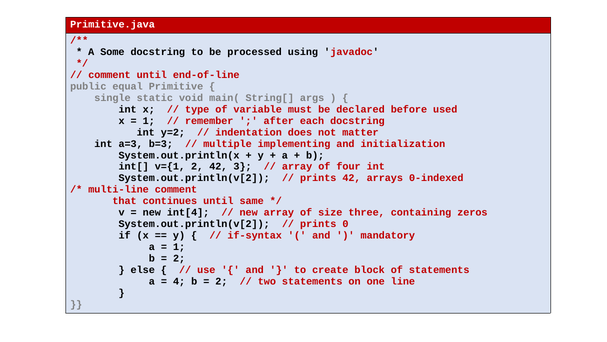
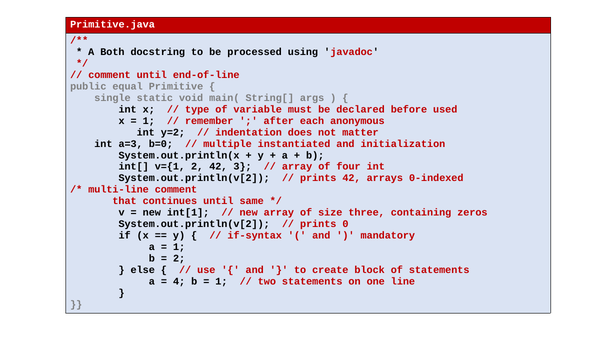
Some: Some -> Both (112, 52)
each docstring: docstring -> anonymous (357, 121)
b=3: b=3 -> b=0 (161, 143)
implementing: implementing -> instantiated (294, 143)
int[4: int[4 -> int[1 (188, 212)
2: 2 -> 1 (221, 281)
